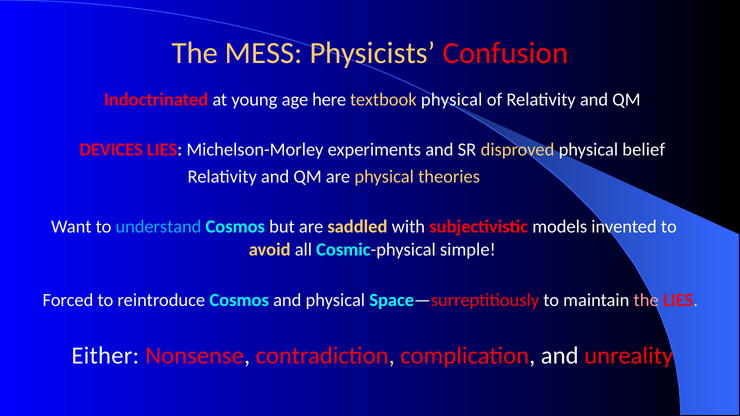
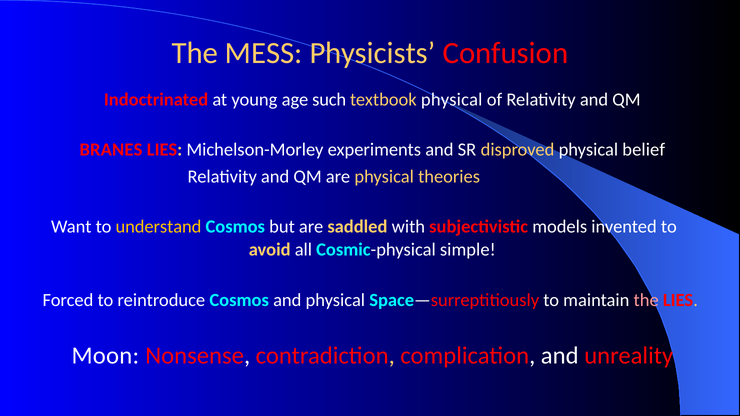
here: here -> such (329, 100)
DEVICES: DEVICES -> BRANES (111, 150)
understand colour: light blue -> yellow (158, 227)
Either: Either -> Moon (105, 356)
